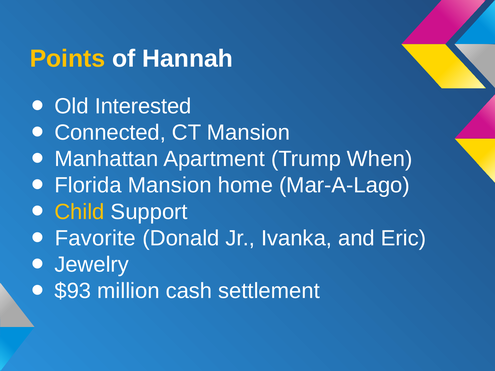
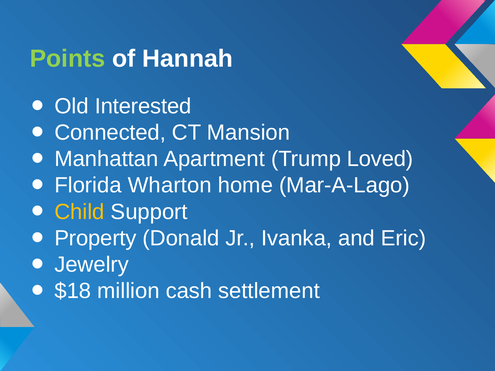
Points colour: yellow -> light green (67, 59)
When: When -> Loved (380, 159)
Florida Mansion: Mansion -> Wharton (170, 186)
Favorite: Favorite -> Property (95, 238)
$93: $93 -> $18 (73, 291)
